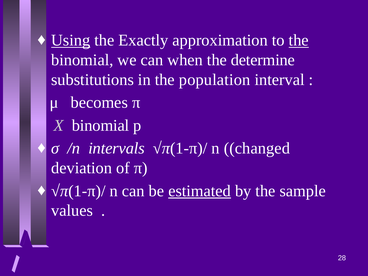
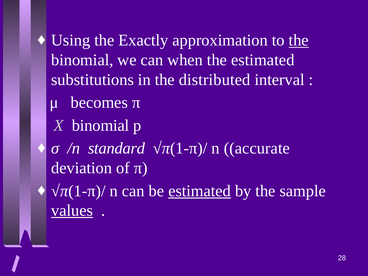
Using underline: present -> none (71, 40)
the determine: determine -> estimated (263, 60)
population: population -> distributed (215, 80)
intervals: intervals -> standard (117, 148)
changed: changed -> accurate (257, 148)
values underline: none -> present (72, 210)
